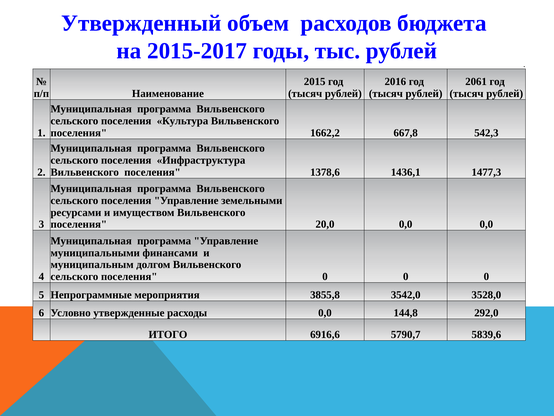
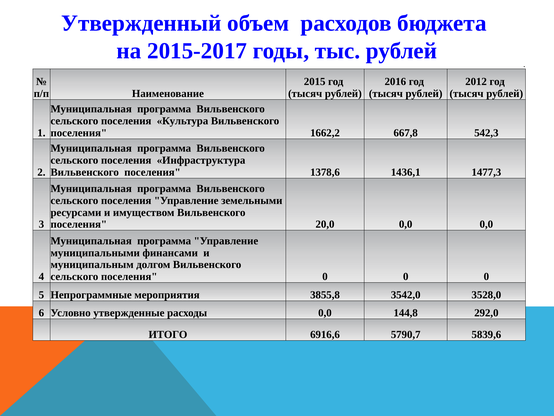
2061: 2061 -> 2012 (476, 82)
